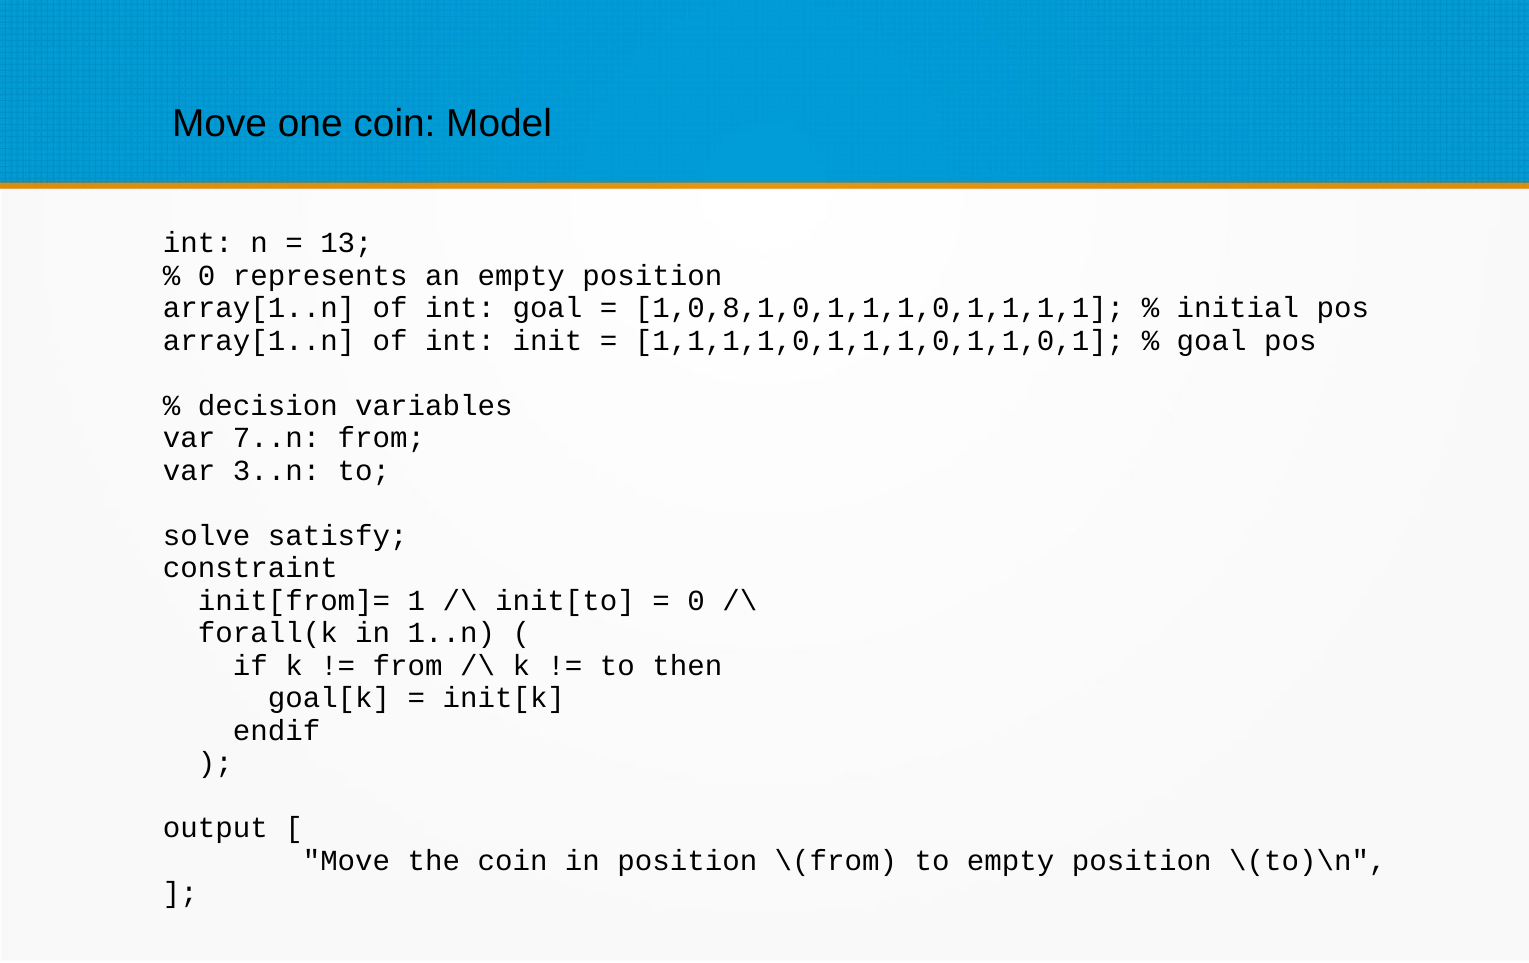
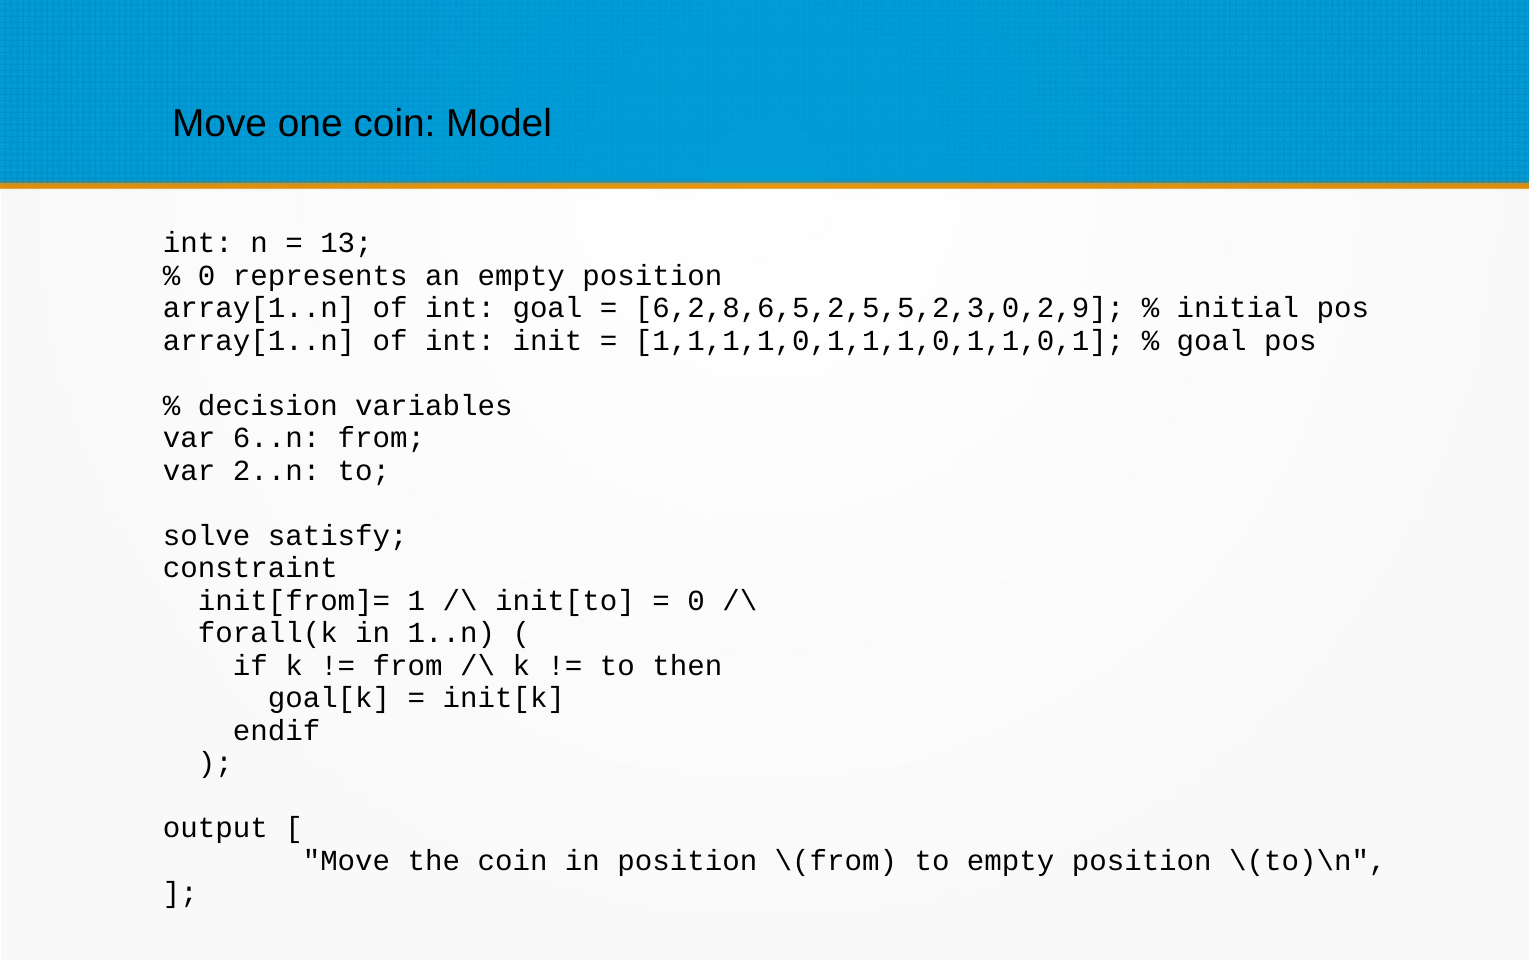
1,0,8,1,0,1,1,1,0,1,1,1,1: 1,0,8,1,0,1,1,1,0,1,1,1,1 -> 6,2,8,6,5,2,5,5,2,3,0,2,9 (880, 308)
7..n: 7..n -> 6..n (277, 438)
3..n: 3..n -> 2..n (277, 471)
